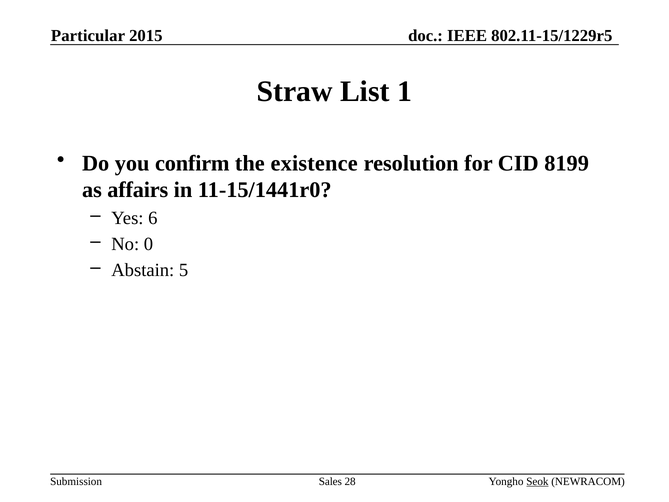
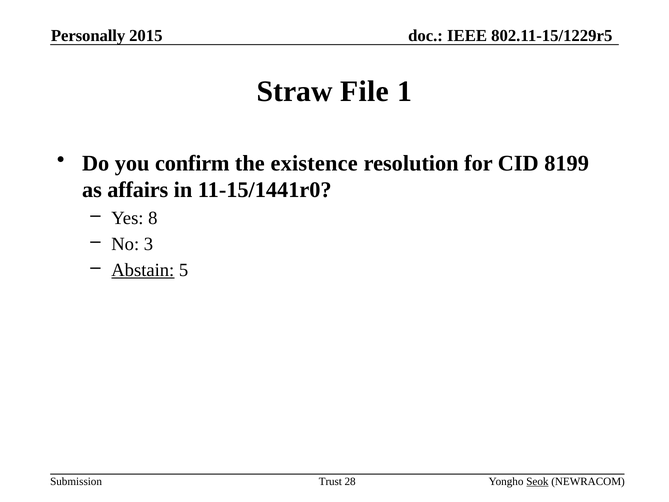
Particular: Particular -> Personally (88, 36)
List: List -> File (365, 91)
6: 6 -> 8 (153, 218)
0: 0 -> 3 (148, 244)
Abstain underline: none -> present (143, 270)
Sales: Sales -> Trust (330, 481)
